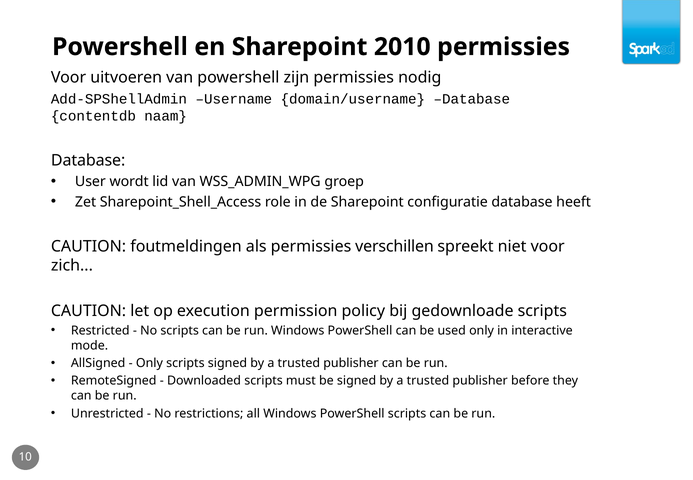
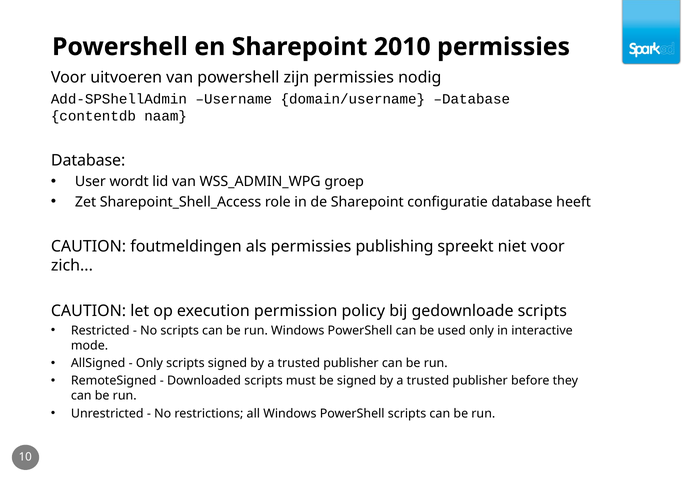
verschillen: verschillen -> publishing (394, 246)
